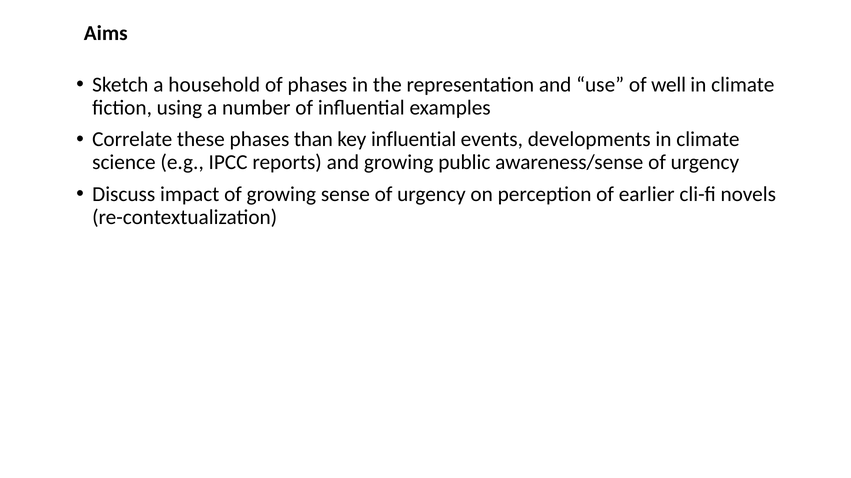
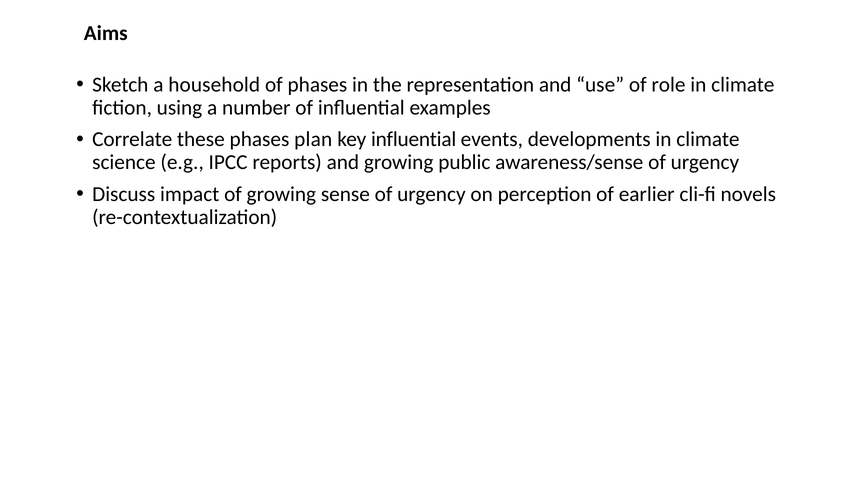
well: well -> role (668, 85)
than: than -> plan (313, 140)
